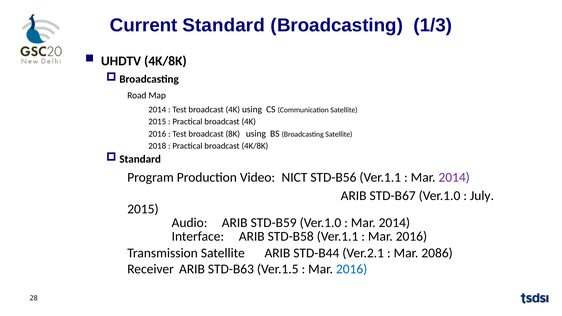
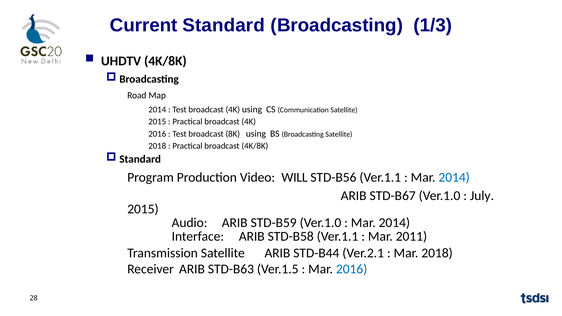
NICT: NICT -> WILL (295, 178)
2014 colour: purple -> blue (454, 178)
2016: 2016 -> 2011 (411, 237)
Mar 2086: 2086 -> 2018 (437, 253)
